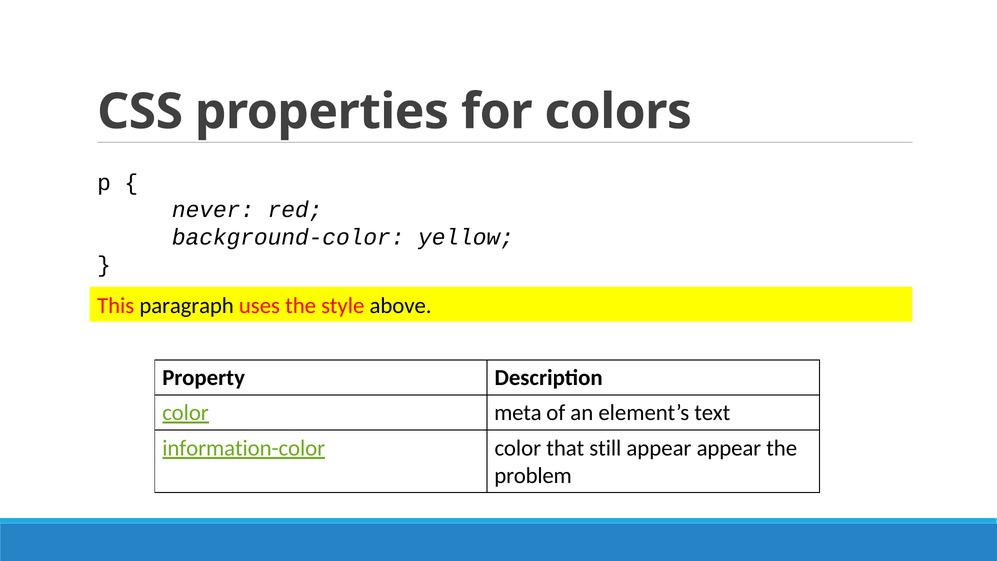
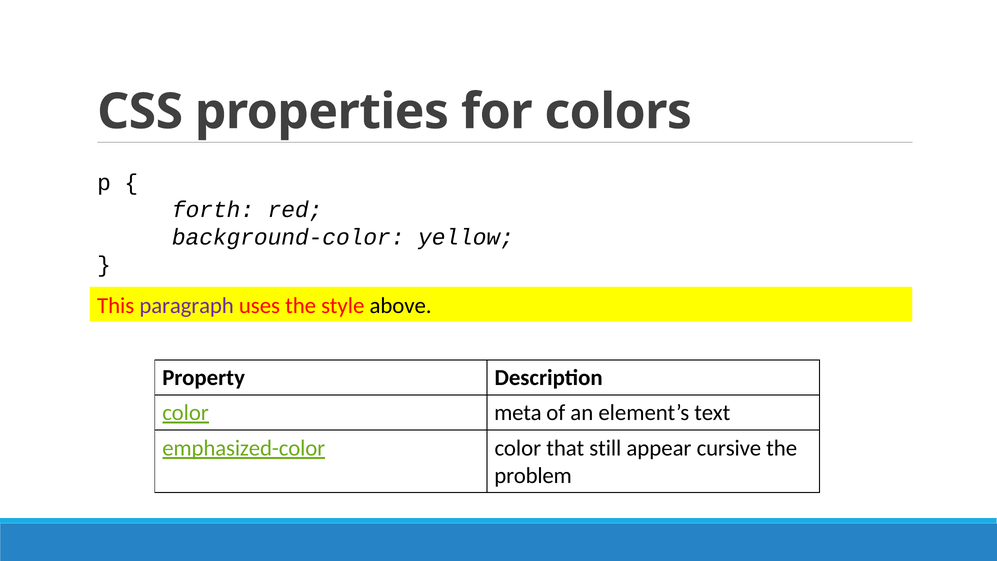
never: never -> forth (213, 210)
paragraph colour: black -> purple (187, 306)
information-color: information-color -> emphasized-color (244, 448)
appear appear: appear -> cursive (729, 448)
